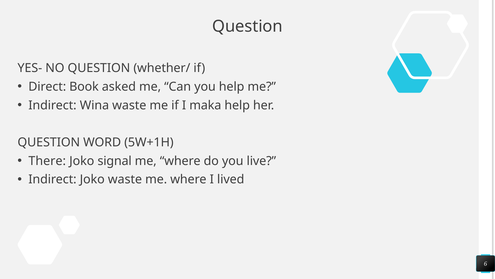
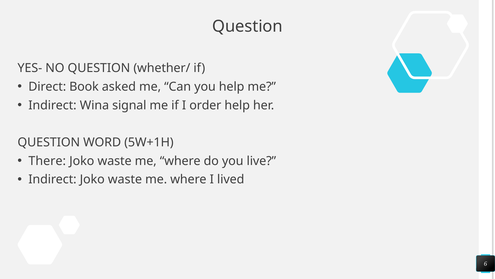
Wina waste: waste -> signal (129, 105)
maka: maka -> order (205, 105)
signal: signal -> waste (115, 161)
